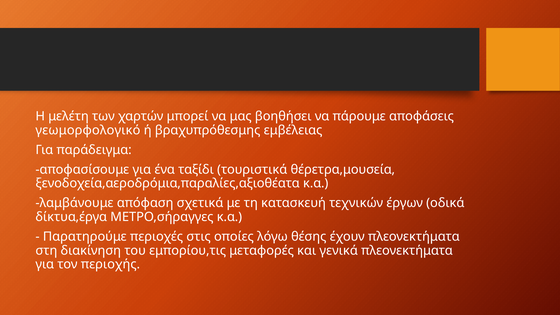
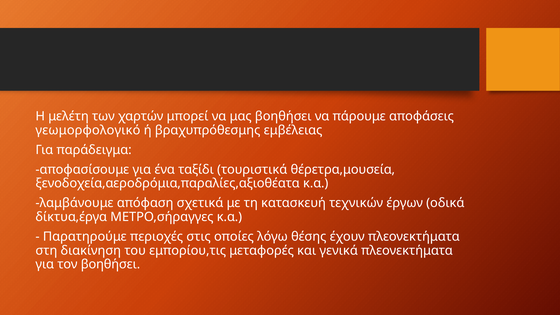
τον περιοχής: περιοχής -> βοηθήσει (111, 264)
